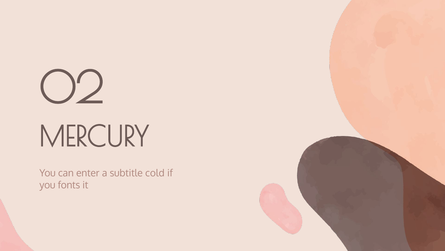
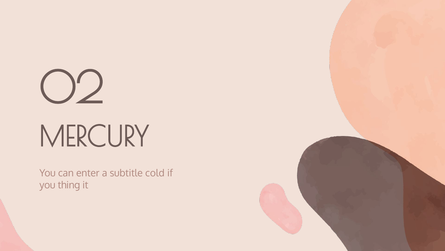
fonts: fonts -> thing (69, 185)
